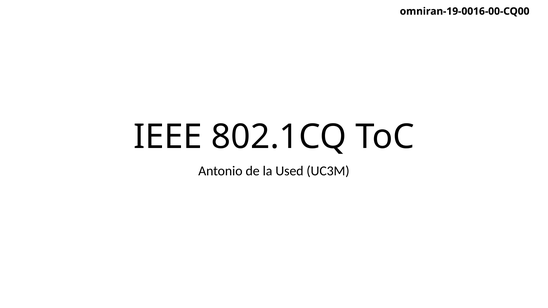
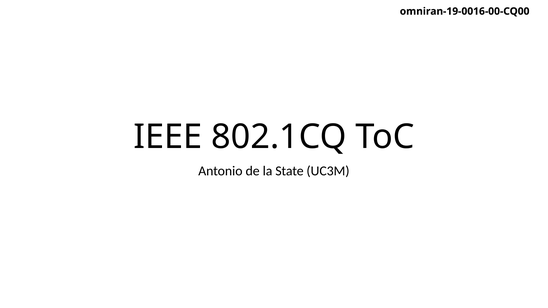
Used: Used -> State (290, 171)
